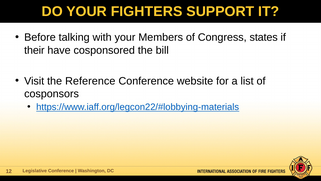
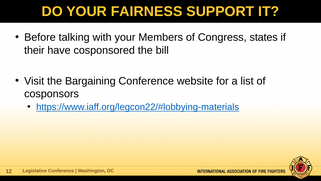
FIGHTERS: FIGHTERS -> FAIRNESS (147, 11)
Reference: Reference -> Bargaining (90, 81)
